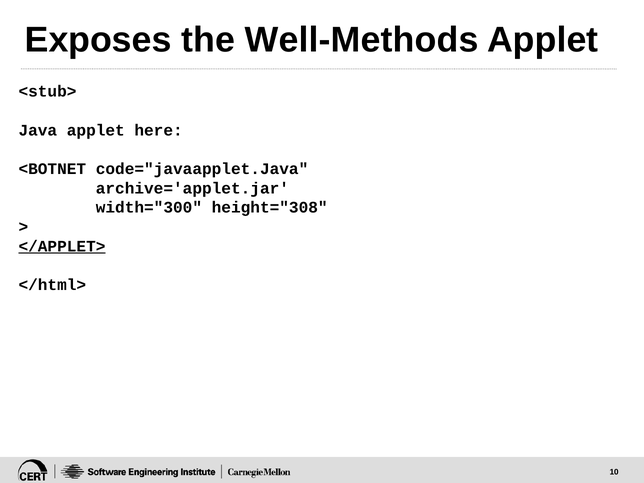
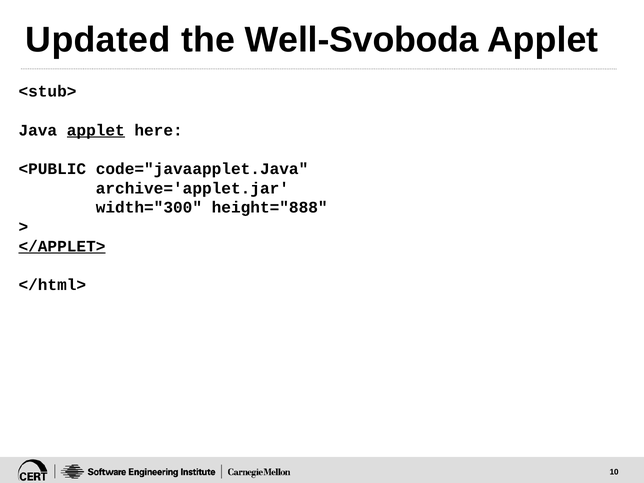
Exposes: Exposes -> Updated (98, 40)
Well-Methods: Well-Methods -> Well-Svoboda (362, 40)
applet underline: none -> present (96, 130)
<BOTNET: <BOTNET -> <PUBLIC (52, 169)
height="308: height="308 -> height="888 (270, 208)
